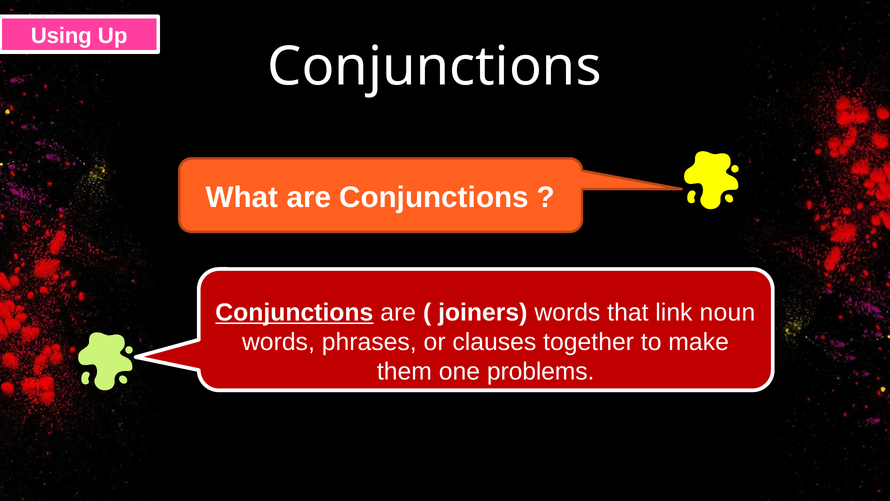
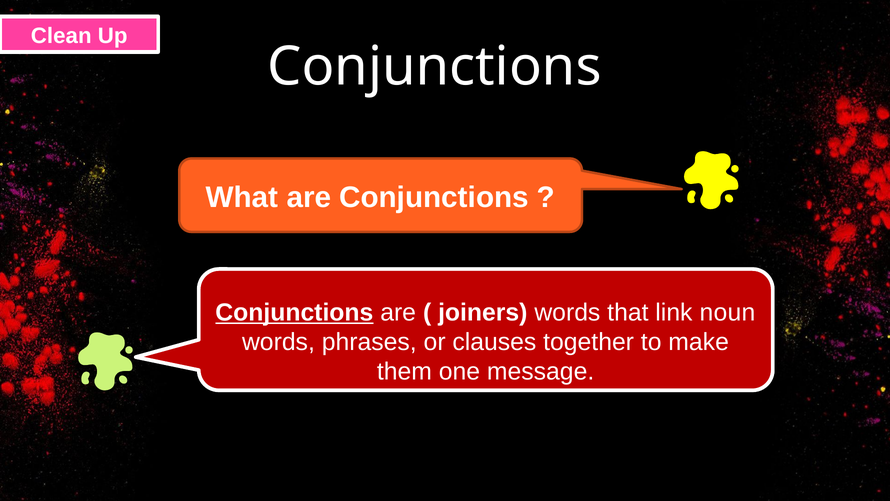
Using: Using -> Clean (61, 36)
problems: problems -> message (541, 372)
